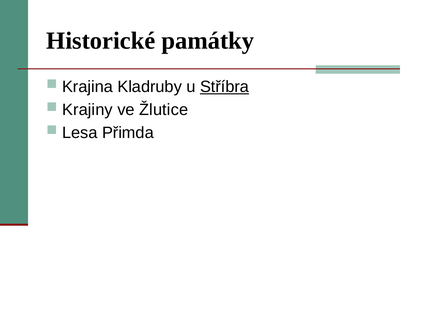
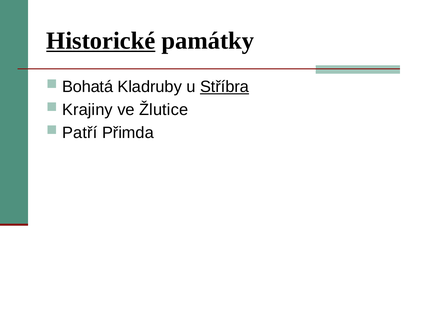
Historické underline: none -> present (101, 41)
Krajina: Krajina -> Bohatá (88, 87)
Lesa: Lesa -> Patří (80, 133)
